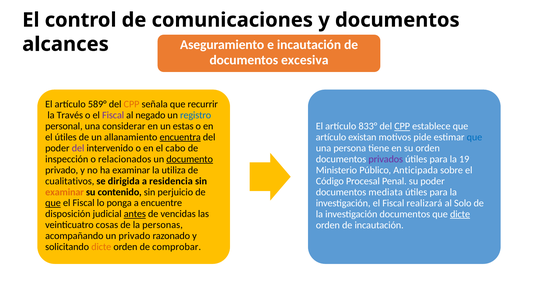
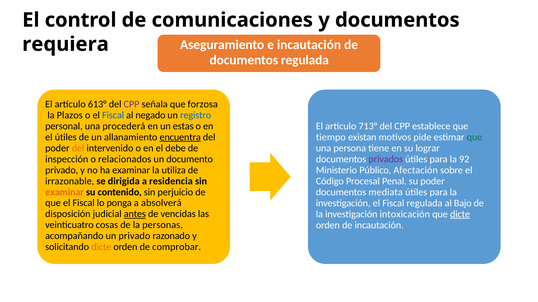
alcances: alcances -> requiera (65, 44)
documentos excesiva: excesiva -> regulada (305, 60)
589°: 589° -> 613° (97, 104)
CPP colour: orange -> purple (132, 104)
recurrir: recurrir -> forzosa (203, 104)
Través: Través -> Plazos (70, 115)
Fiscal colour: purple -> blue (113, 115)
considerar: considerar -> procederá (124, 126)
833°: 833° -> 713° (368, 127)
CPP underline: present -> none (402, 127)
artículo: artículo -> tiempo (331, 138)
que colour: blue -> green (474, 138)
del colour: purple -> orange (78, 148)
cabo: cabo -> debe (176, 148)
su orden: orden -> lograr (428, 149)
documento underline: present -> none (190, 159)
19: 19 -> 92 (464, 160)
Anticipada: Anticipada -> Afectación (416, 171)
cualitativos: cualitativos -> irrazonable (70, 181)
que underline: present -> none (53, 203)
encuentre: encuentre -> absolverá (161, 203)
Fiscal realizará: realizará -> regulada (424, 204)
Solo: Solo -> Bajo (463, 204)
investigación documentos: documentos -> intoxicación (405, 215)
